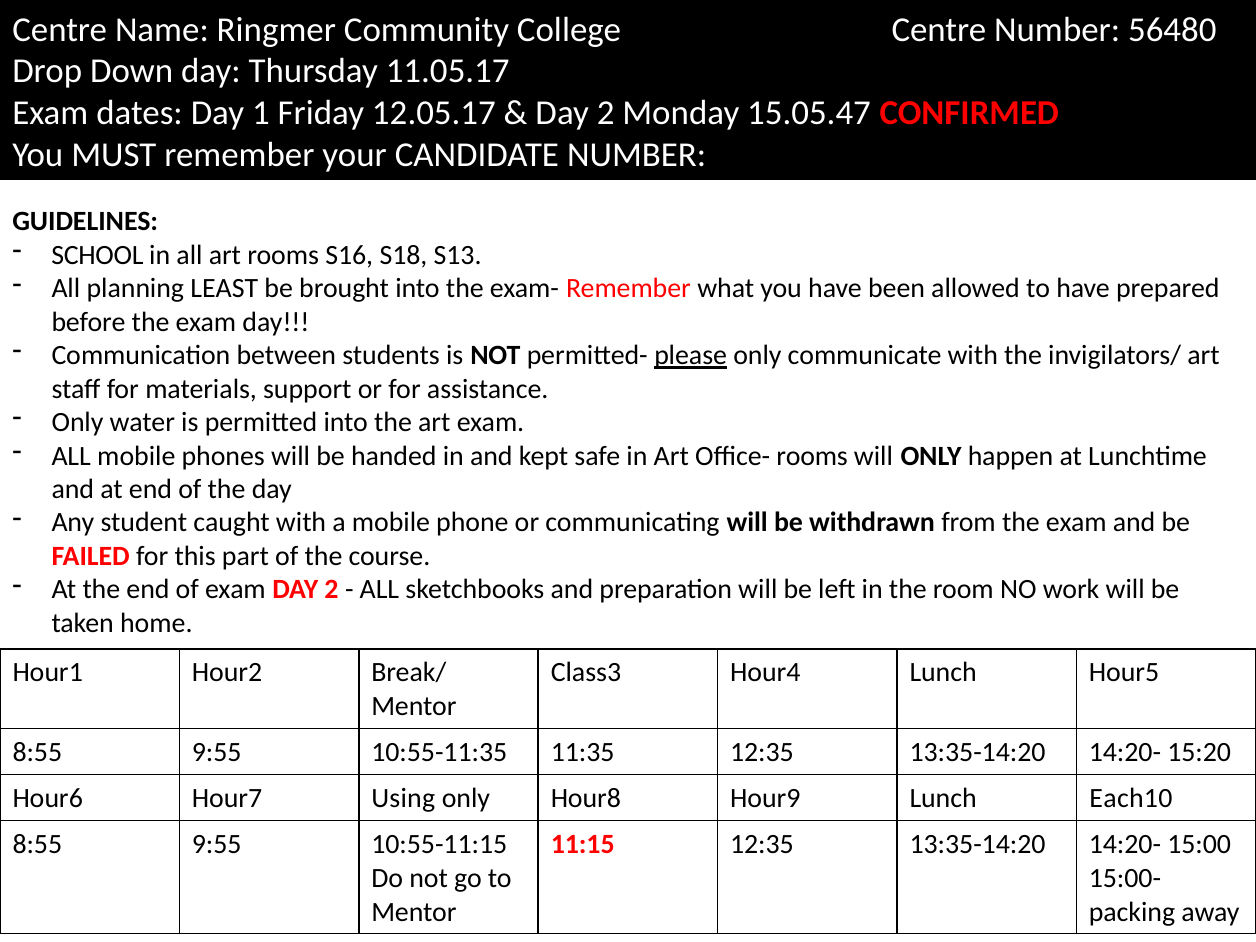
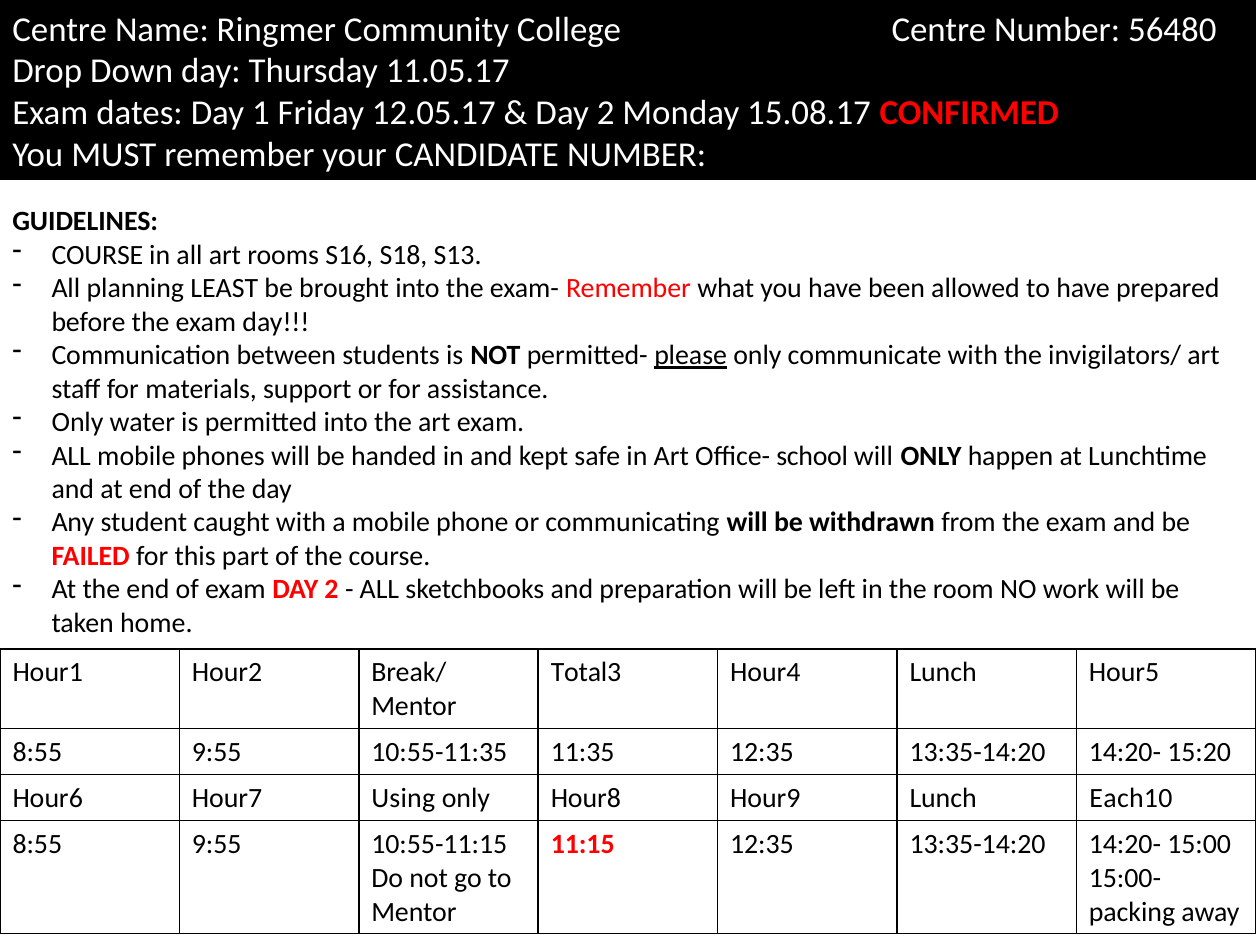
15.05.47: 15.05.47 -> 15.08.17 (809, 113)
SCHOOL: SCHOOL -> COURSE (97, 255)
Office- rooms: rooms -> school (812, 456)
Class3: Class3 -> Total3 (586, 673)
